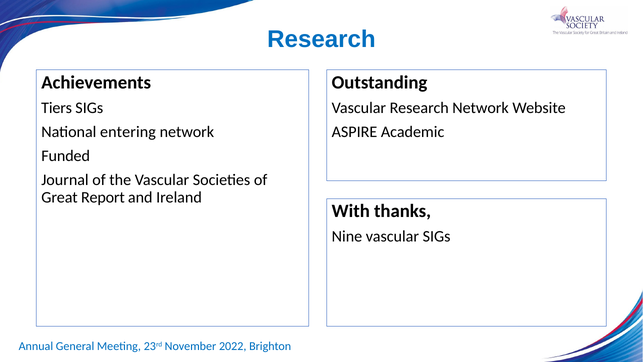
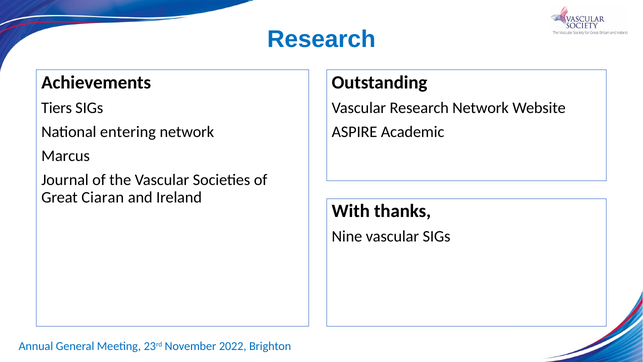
Funded: Funded -> Marcus (66, 156)
Report: Report -> Ciaran (103, 197)
